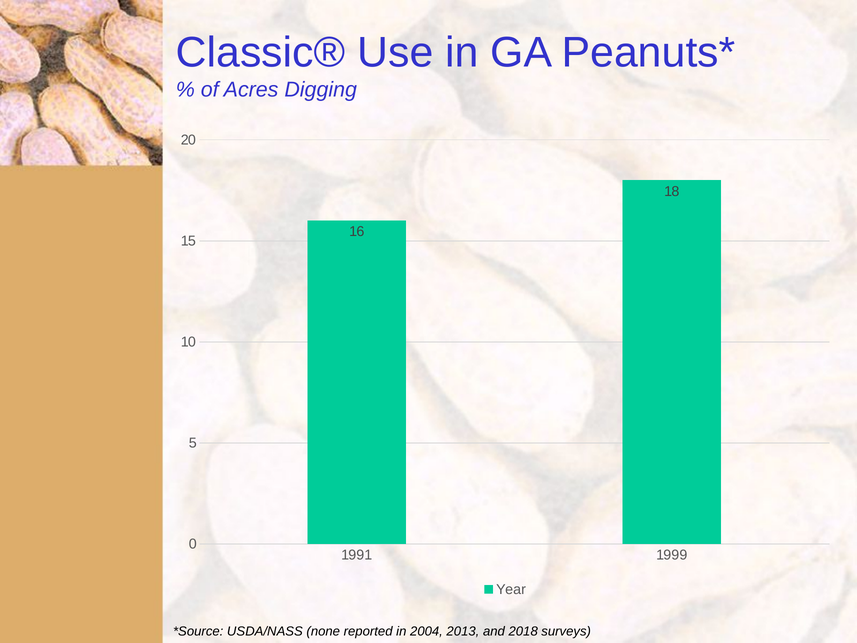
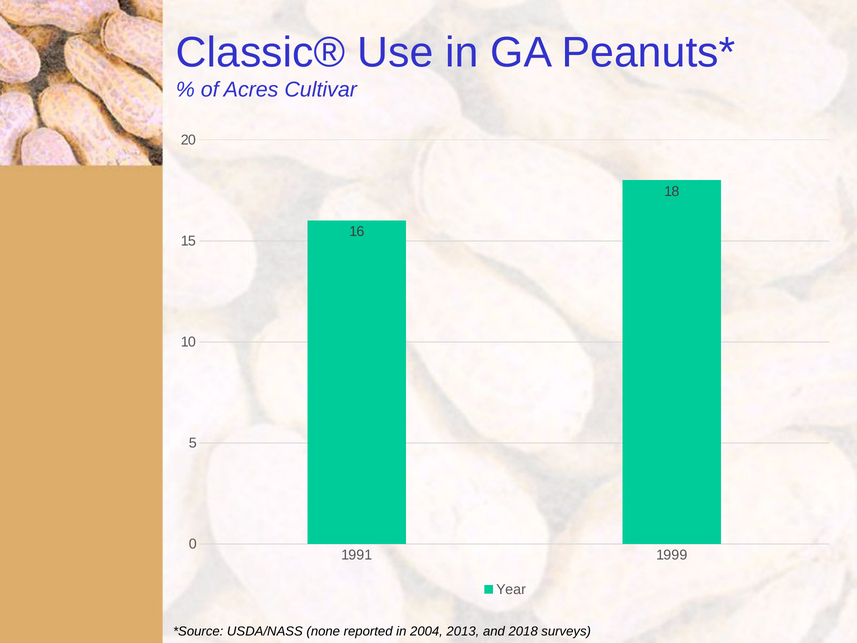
Digging: Digging -> Cultivar (321, 90)
